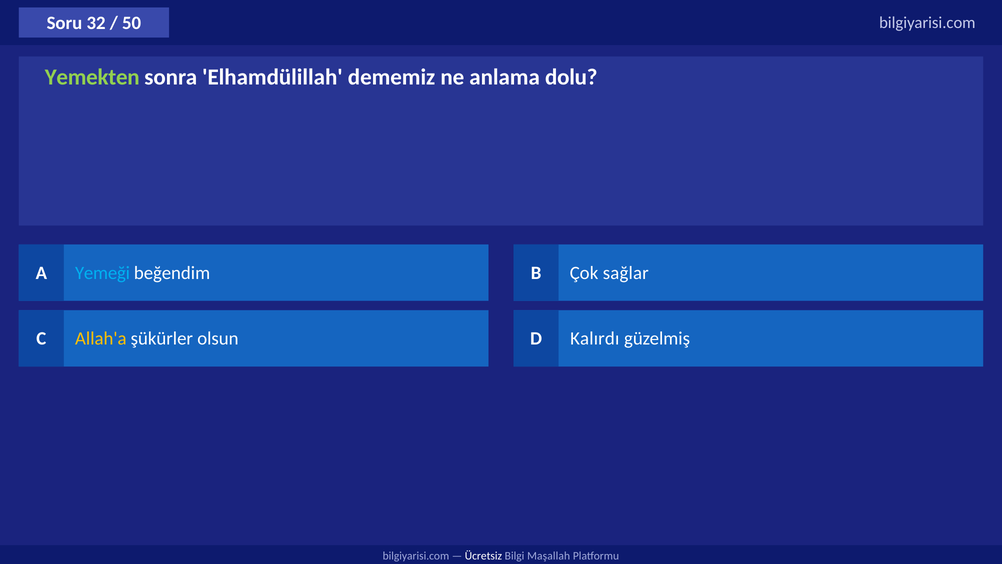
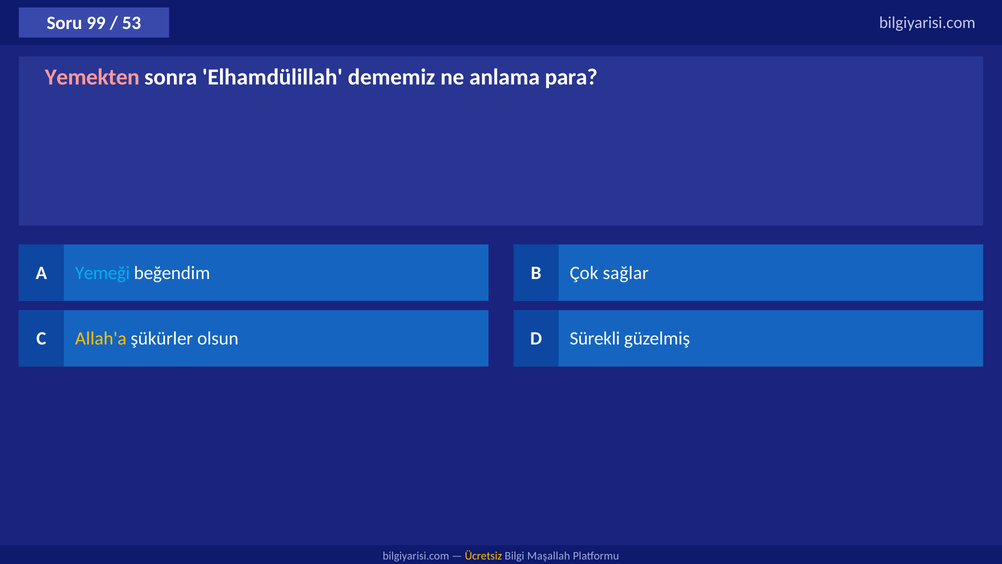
32: 32 -> 99 (96, 23)
50: 50 -> 53 (132, 23)
Yemekten colour: light green -> pink (92, 77)
dolu: dolu -> para (571, 77)
Kalırdı: Kalırdı -> Sürekli (595, 338)
Ücretsiz colour: white -> yellow (483, 556)
